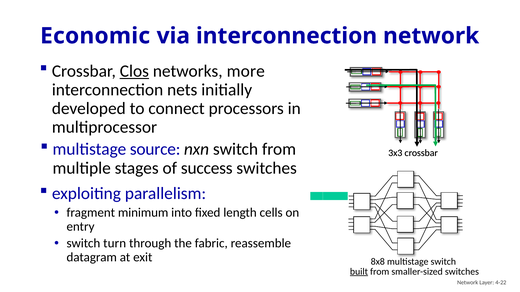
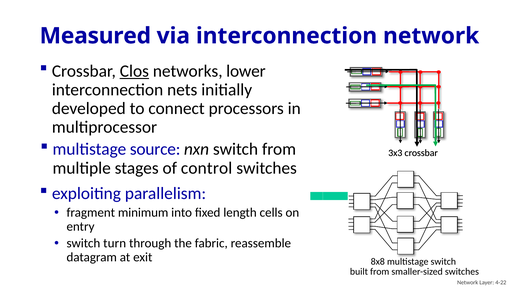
Economic: Economic -> Measured (95, 36)
more: more -> lower (246, 71)
success: success -> control (207, 168)
built underline: present -> none (359, 272)
